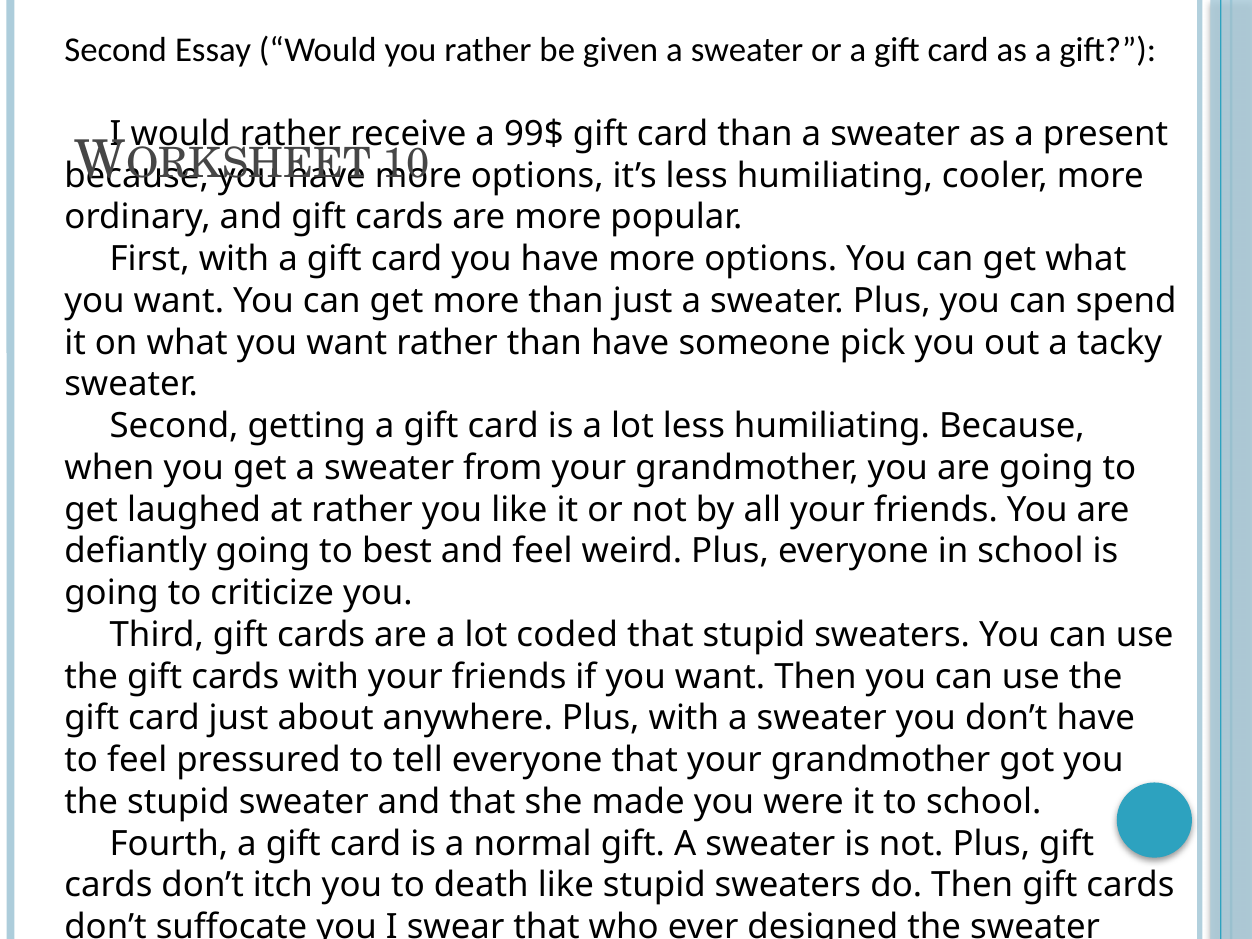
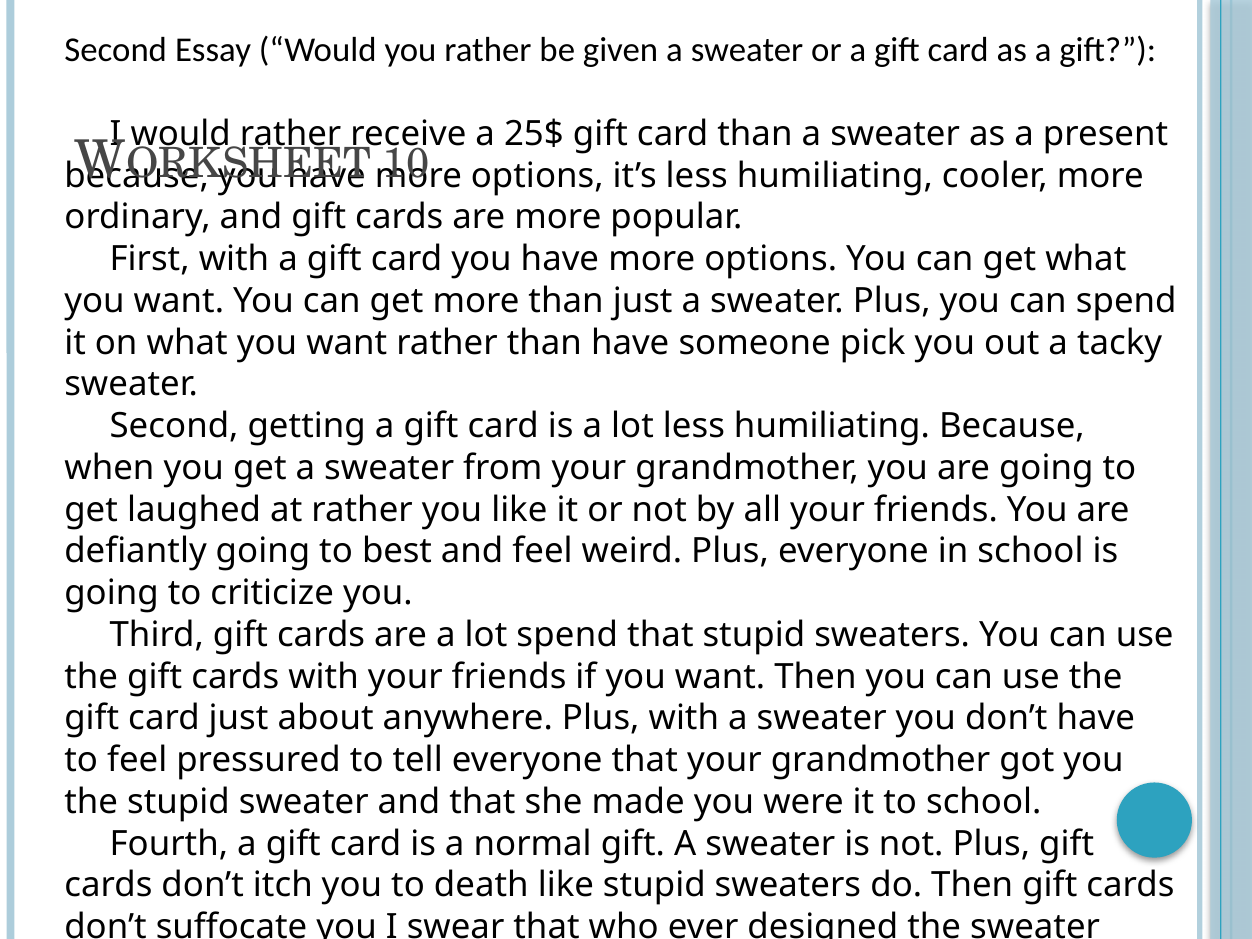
99$: 99$ -> 25$ (534, 134)
lot coded: coded -> spend (567, 635)
